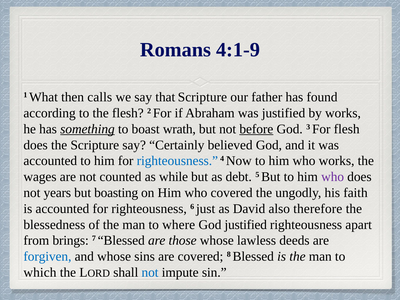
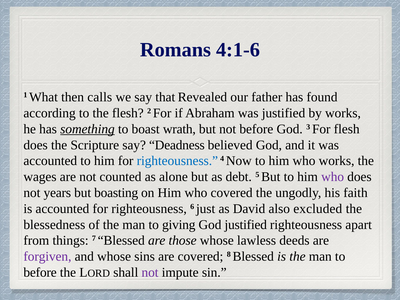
4:1-9: 4:1-9 -> 4:1-6 (238, 50)
that Scripture: Scripture -> Revealed (202, 97)
before underline: present -> none (256, 129)
Certainly: Certainly -> Deadness (177, 145)
while: while -> alone (173, 177)
therefore: therefore -> excluded (318, 209)
where: where -> giving (179, 225)
brings: brings -> things (71, 241)
forgiven colour: blue -> purple (47, 257)
which: which -> before (40, 272)
not colour: blue -> purple (150, 272)
